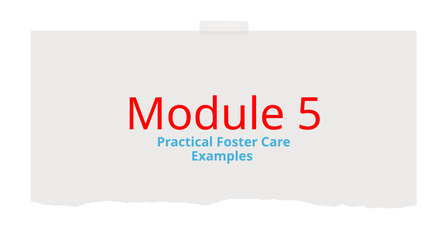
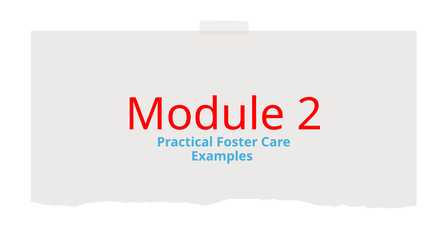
5: 5 -> 2 (310, 115)
